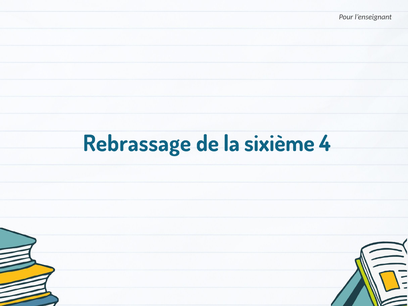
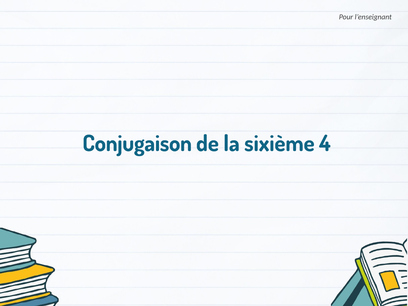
Rebrassage: Rebrassage -> Conjugaison (137, 144)
